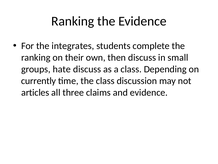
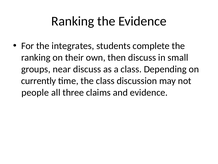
hate: hate -> near (62, 69)
articles: articles -> people (35, 92)
